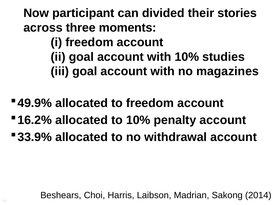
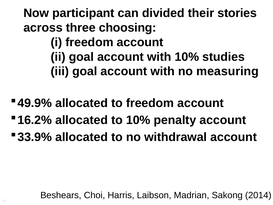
moments: moments -> choosing (128, 28)
magazines: magazines -> measuring (228, 71)
